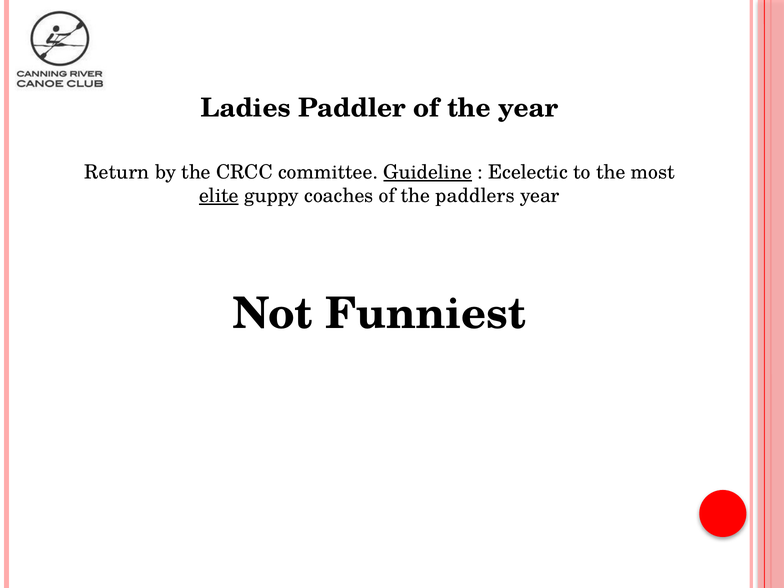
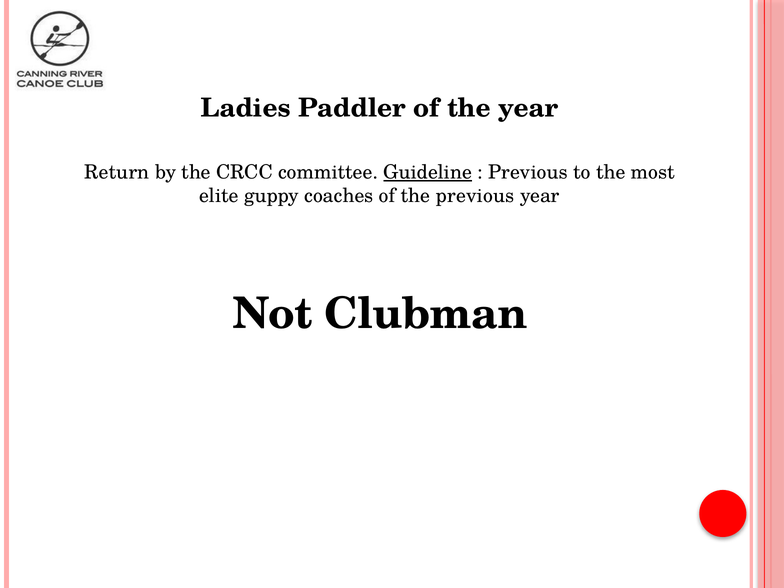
Ecelectic: Ecelectic -> Previous (528, 172)
elite underline: present -> none (219, 196)
the paddlers: paddlers -> previous (475, 196)
Funniest: Funniest -> Clubman (426, 314)
